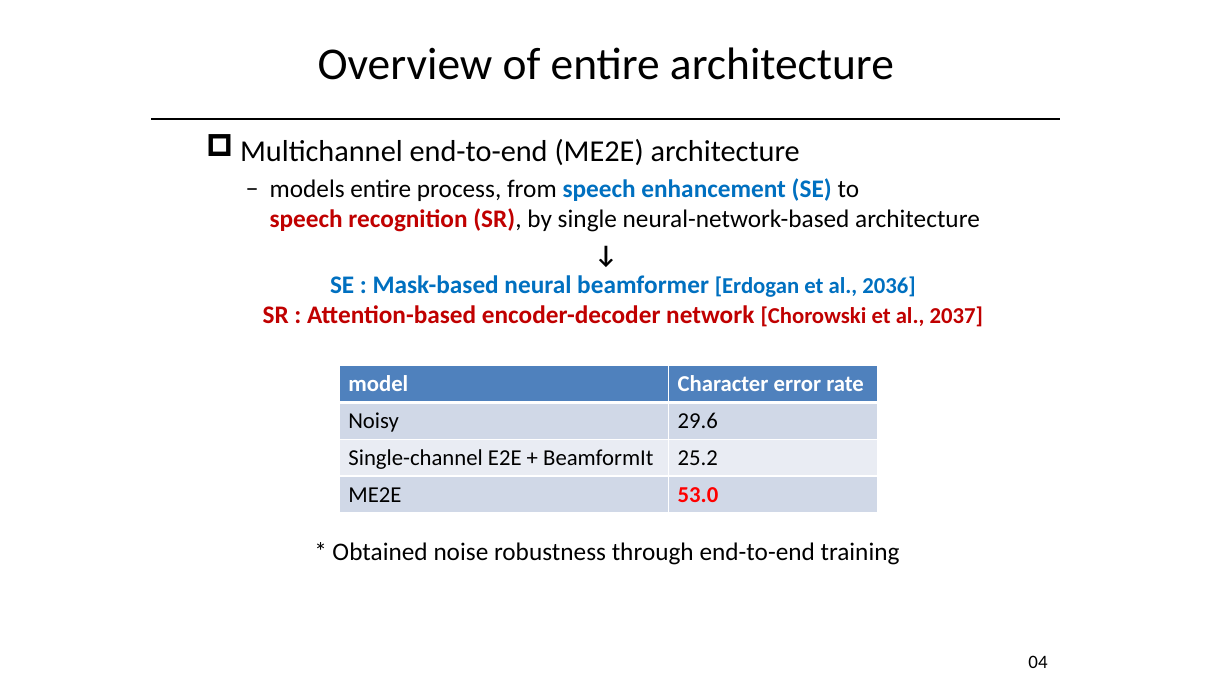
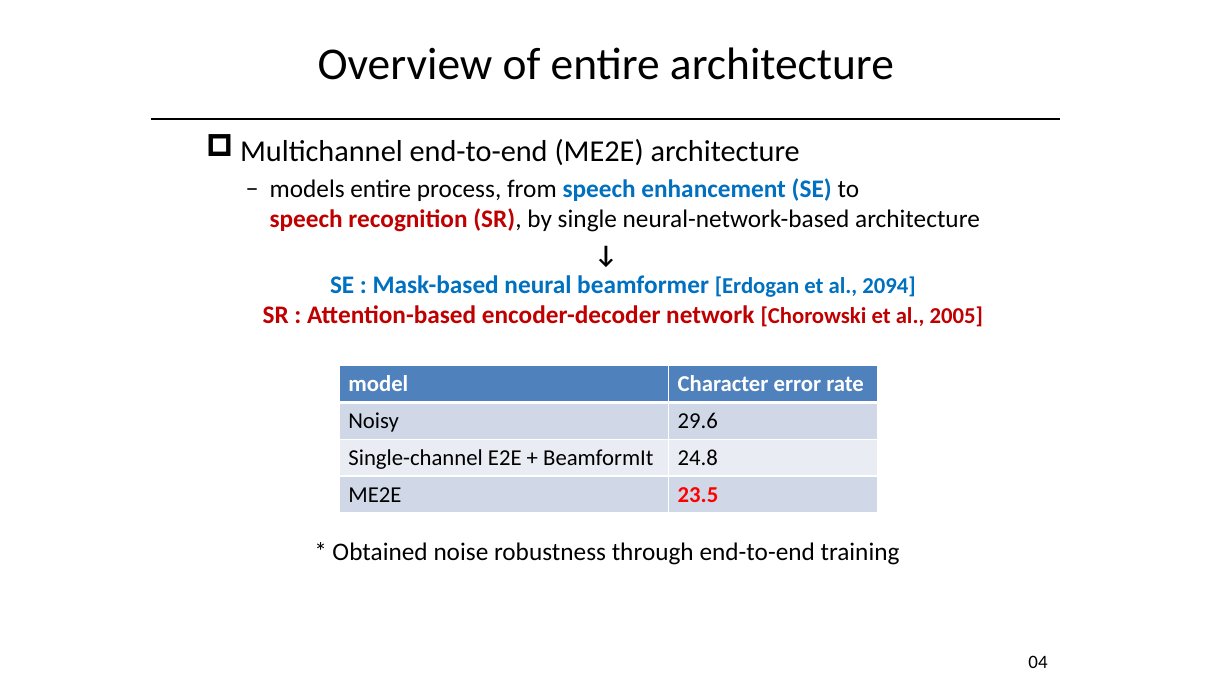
2036: 2036 -> 2094 (889, 286)
2037: 2037 -> 2005 (956, 316)
25.2: 25.2 -> 24.8 (698, 458)
53.0: 53.0 -> 23.5 (698, 494)
